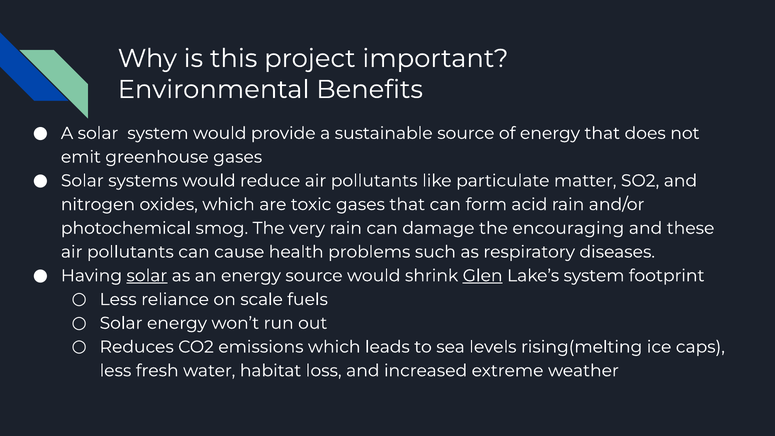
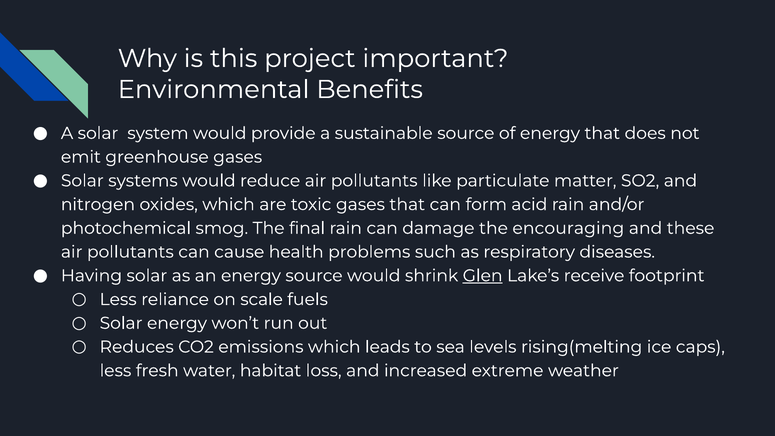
very: very -> final (307, 228)
solar underline: present -> none (147, 276)
Lake’s system: system -> receive (594, 276)
